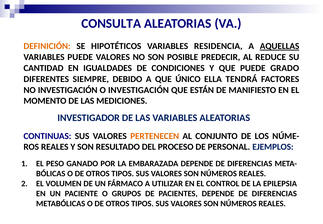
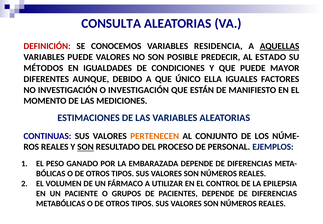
DEFINICIÓN colour: orange -> red (47, 46)
HIPOTÉTICOS: HIPOTÉTICOS -> CONOCEMOS (116, 46)
REDUCE: REDUCE -> ESTADO (271, 57)
CANTIDAD: CANTIDAD -> MÉTODOS (43, 68)
GRADO: GRADO -> MAYOR (285, 68)
SIEMPRE: SIEMPRE -> AUNQUE (91, 79)
TENDRÁ: TENDRÁ -> IGUALES (242, 79)
INVESTIGADOR: INVESTIGADOR -> ESTIMACIONES (89, 118)
SON underline: none -> present (85, 147)
